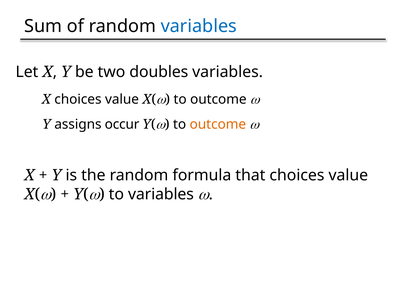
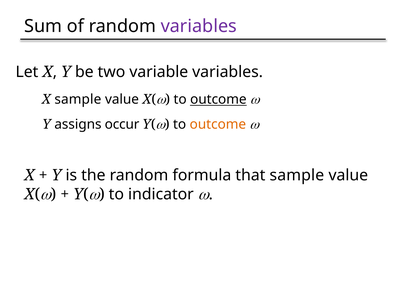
variables colour: blue -> purple (199, 26)
doubles: doubles -> variable (159, 72)
X choices: choices -> sample (78, 99)
outcome underline: none -> present (218, 99)
that choices: choices -> sample (297, 175)
to variables: variables -> indicator (161, 194)
